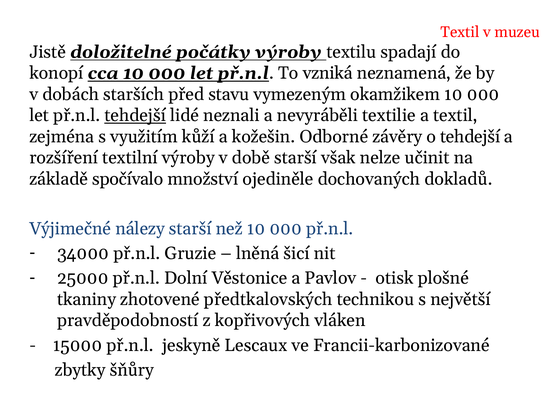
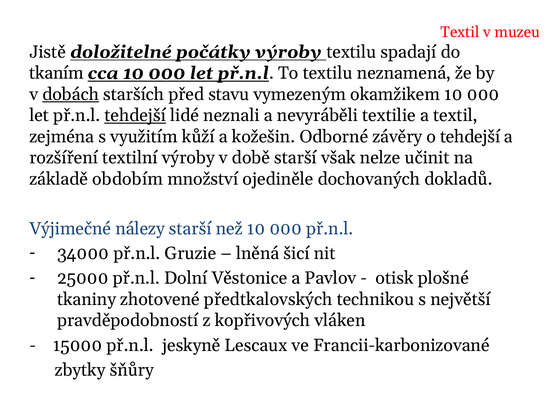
konopí: konopí -> tkaním (56, 73)
To vzniká: vzniká -> textilu (328, 73)
dobách underline: none -> present (71, 94)
spočívalo: spočívalo -> obdobím (128, 179)
